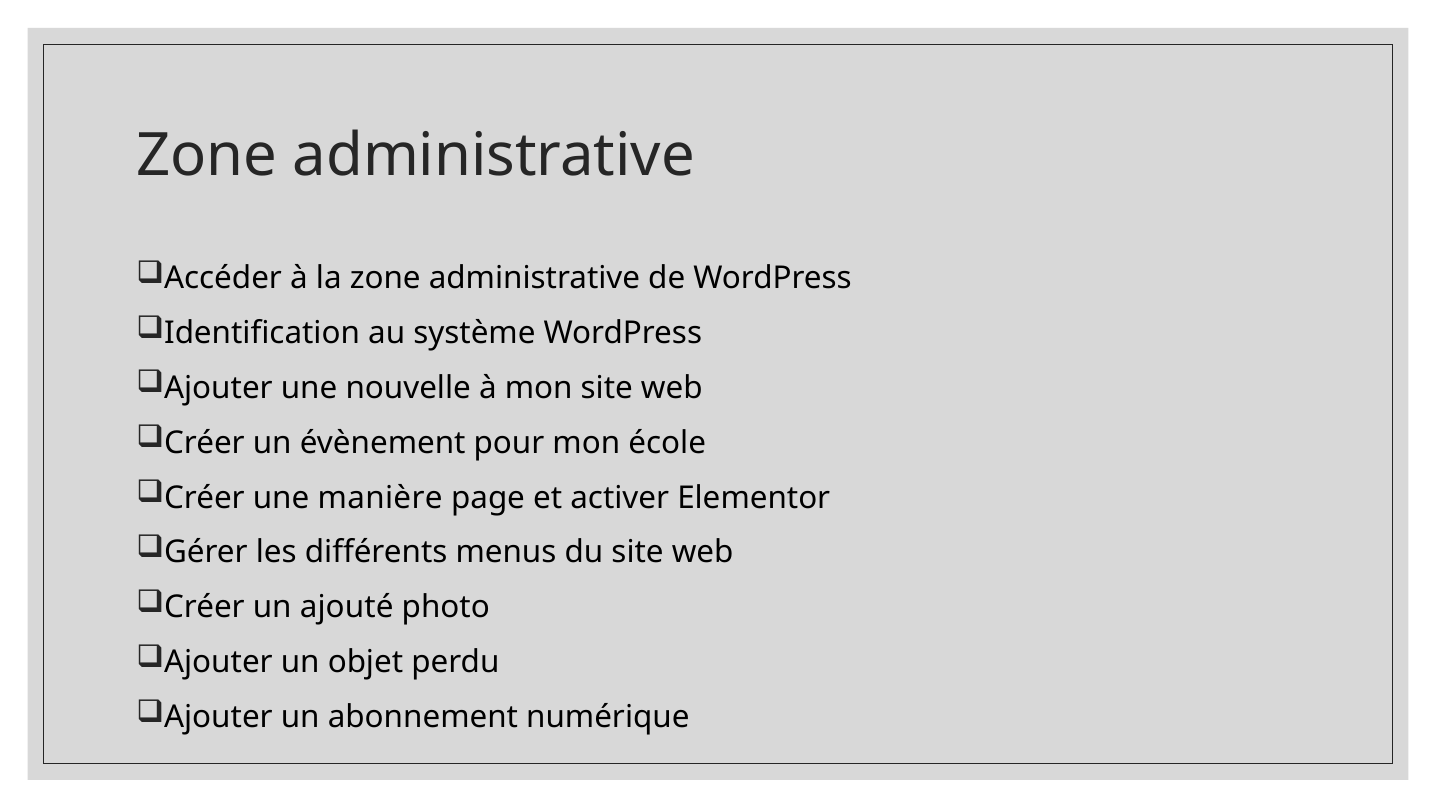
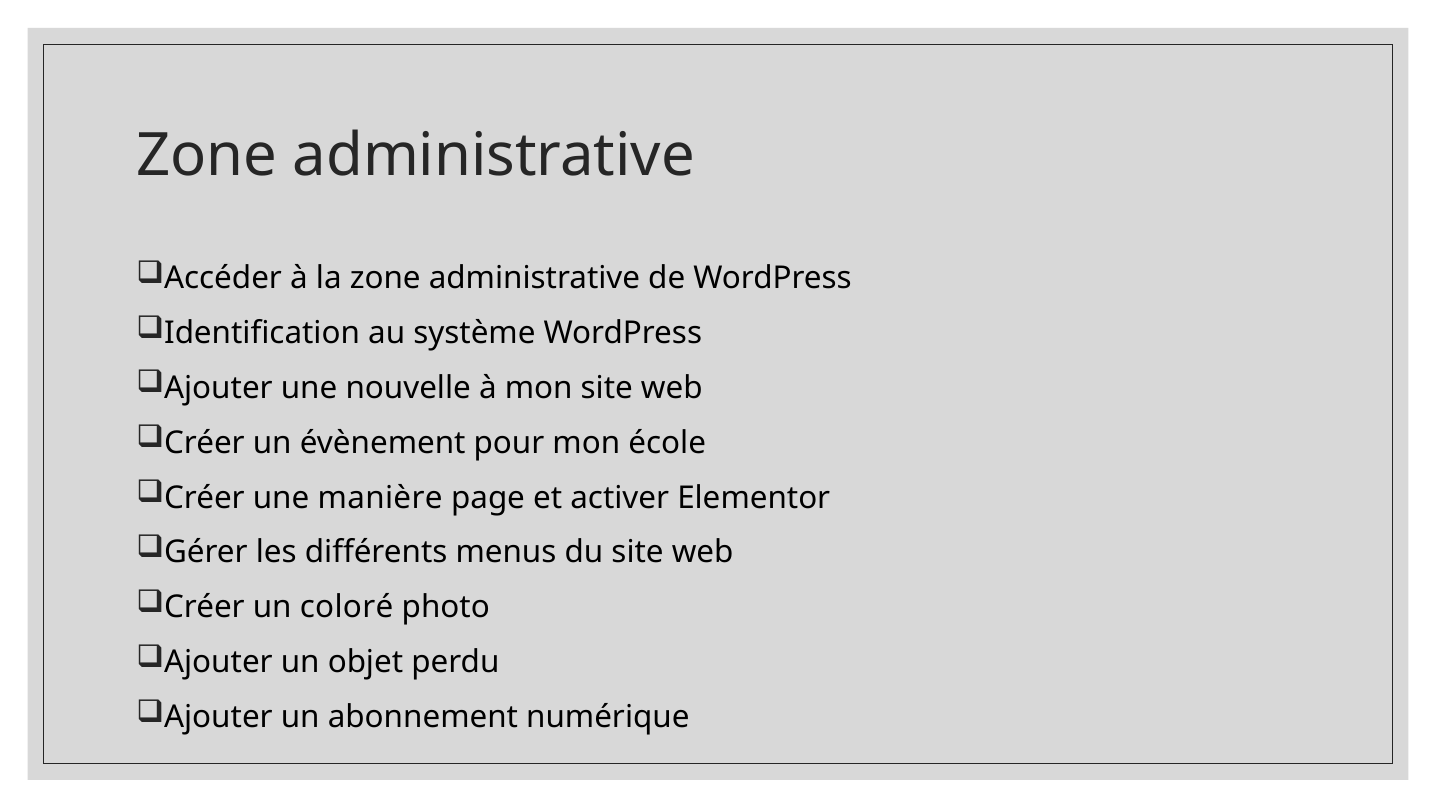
ajouté: ajouté -> coloré (347, 607)
